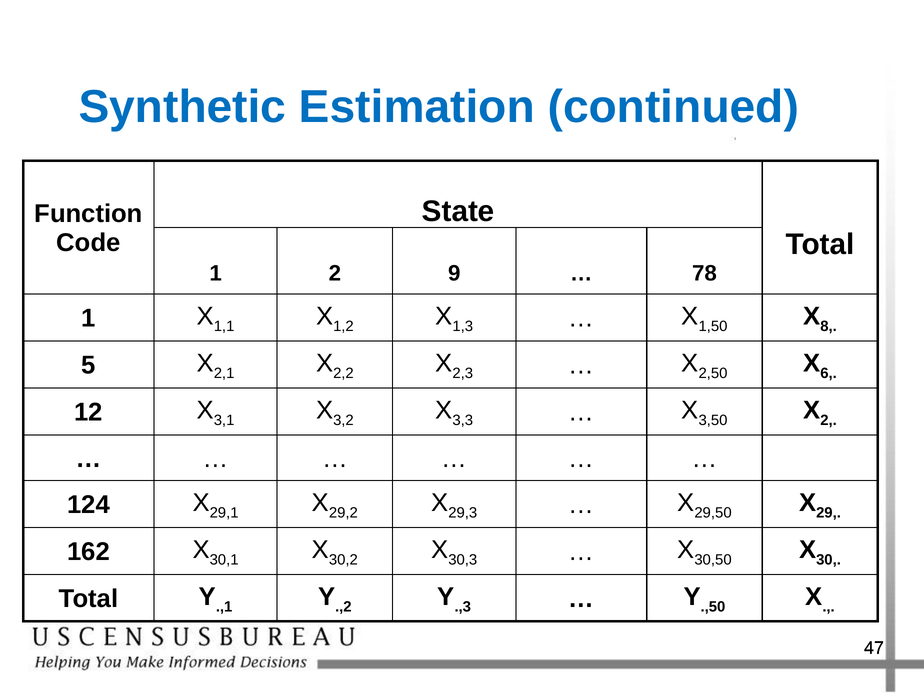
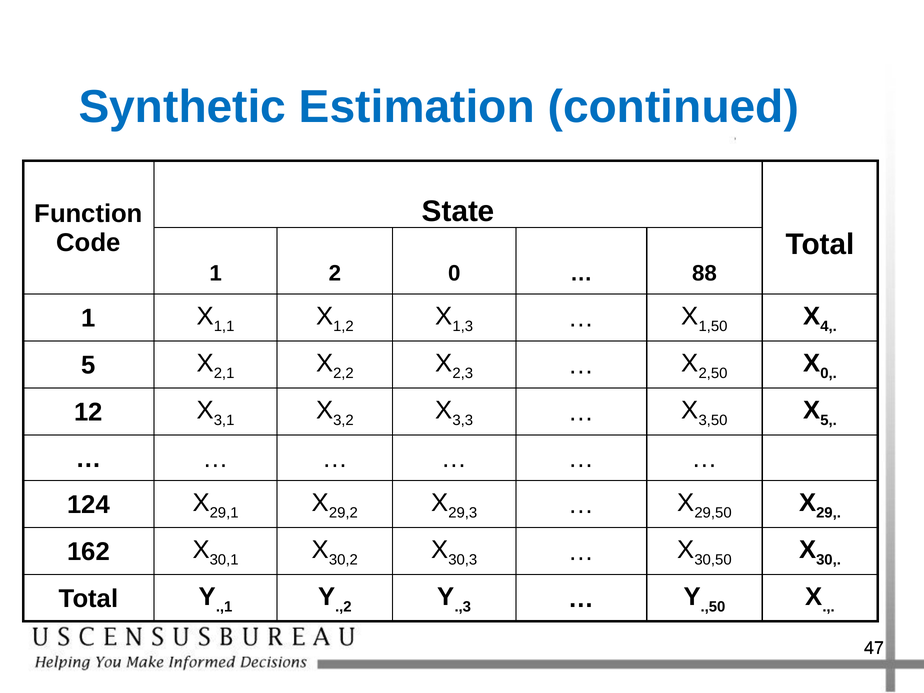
2 9: 9 -> 0 (454, 274)
78: 78 -> 88 (704, 274)
8: 8 -> 4 (829, 326)
X 6: 6 -> 0 (829, 373)
X 2: 2 -> 5 (829, 420)
